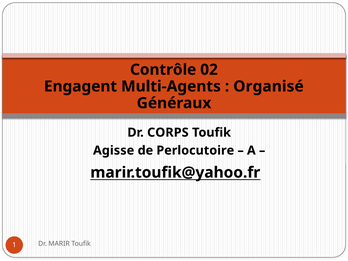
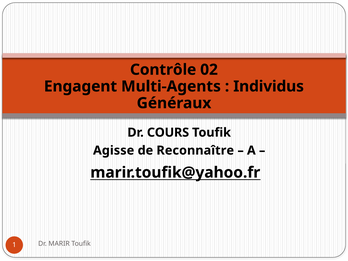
Organisé: Organisé -> Individus (269, 86)
CORPS: CORPS -> COURS (168, 133)
Perlocutoire: Perlocutoire -> Reconnaître (195, 150)
